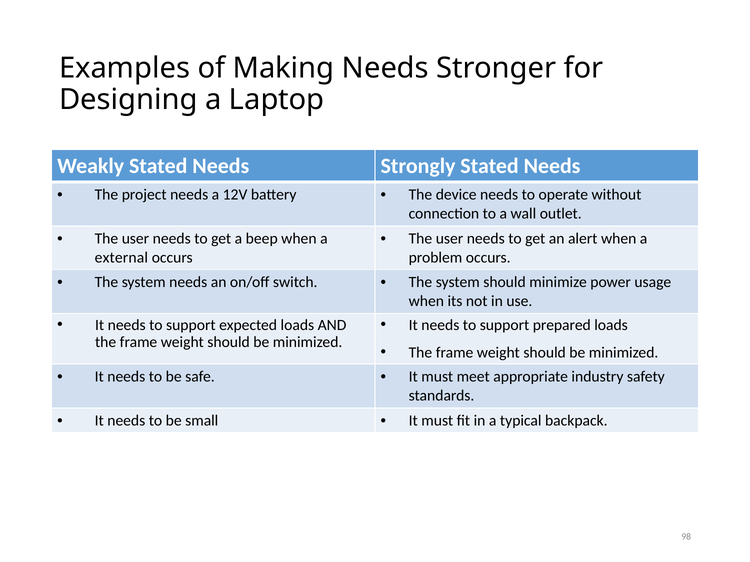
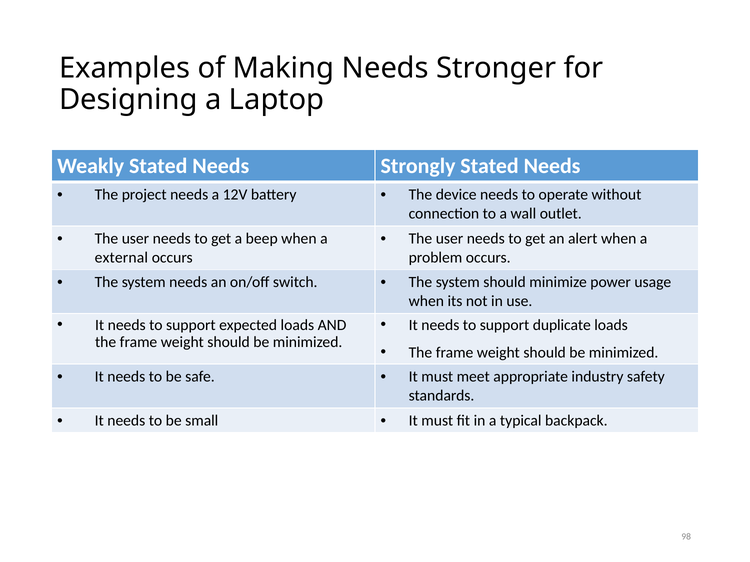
prepared: prepared -> duplicate (562, 325)
